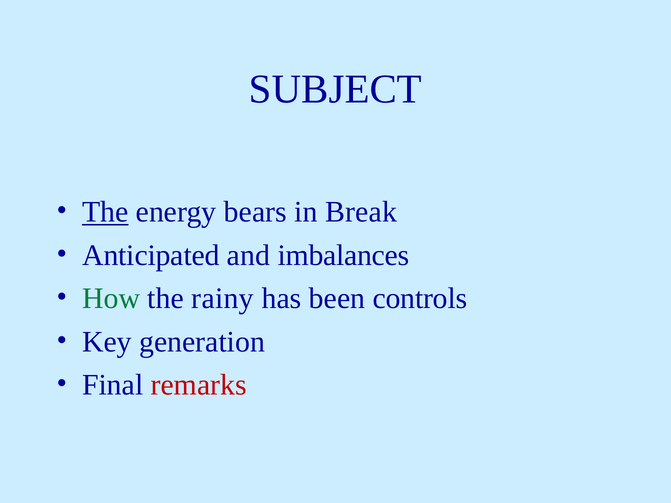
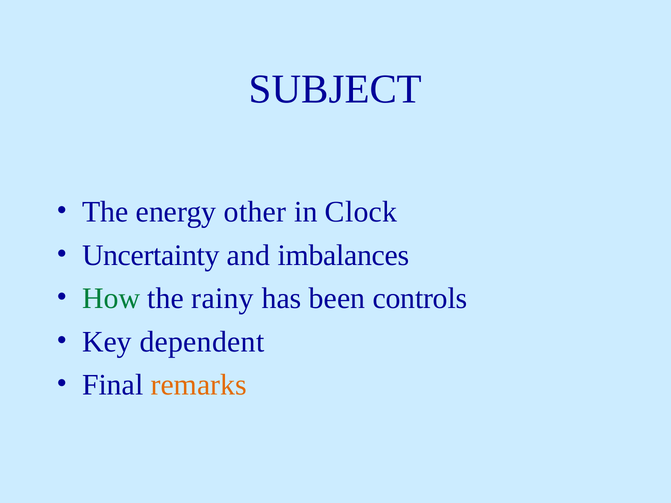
The underline: present -> none (105, 212)
bears: bears -> other (255, 212)
Break: Break -> Clock (361, 212)
Anticipated: Anticipated -> Uncertainty (151, 255)
generation: generation -> dependent (202, 342)
remarks colour: red -> orange (199, 385)
